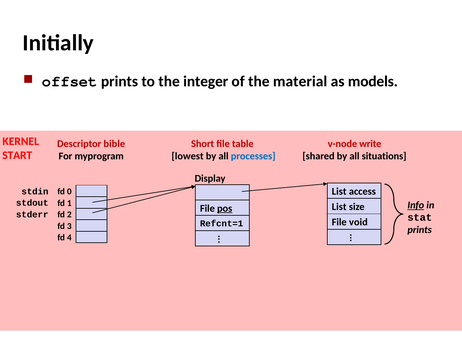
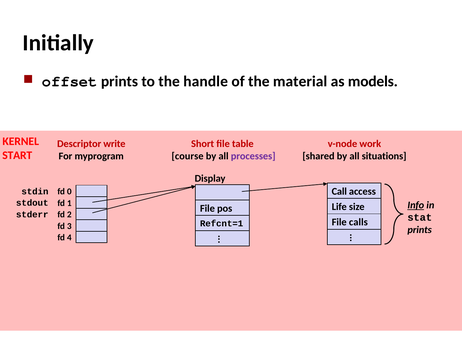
integer: integer -> handle (206, 81)
bible: bible -> write (114, 144)
write: write -> work (370, 144)
lowest: lowest -> course (188, 156)
processes colour: blue -> purple (253, 156)
stdin List: List -> Call (339, 192)
List: List -> Life (339, 207)
pos underline: present -> none (225, 209)
void: void -> calls (358, 223)
